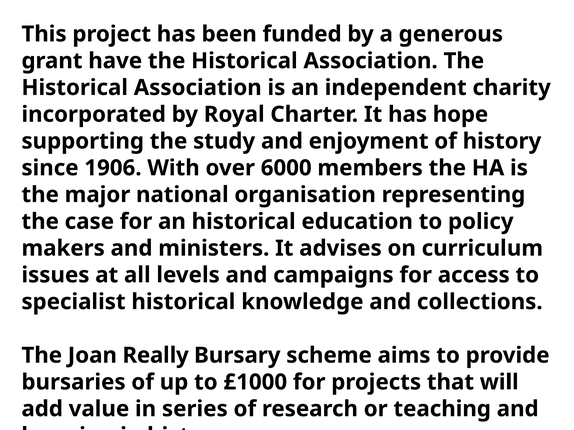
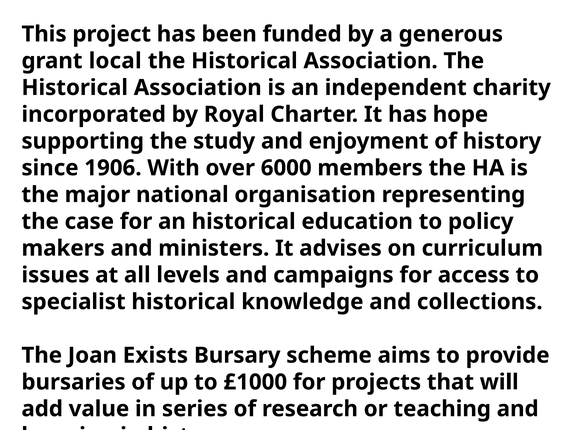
have: have -> local (115, 61)
Really: Really -> Exists (155, 356)
